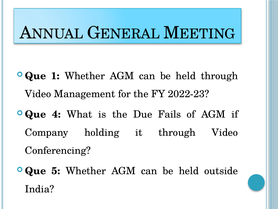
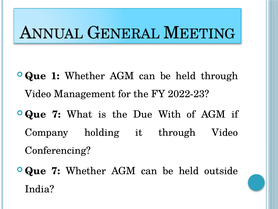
4: 4 -> 7 (56, 114)
Fails: Fails -> With (170, 114)
5: 5 -> 7 (56, 171)
